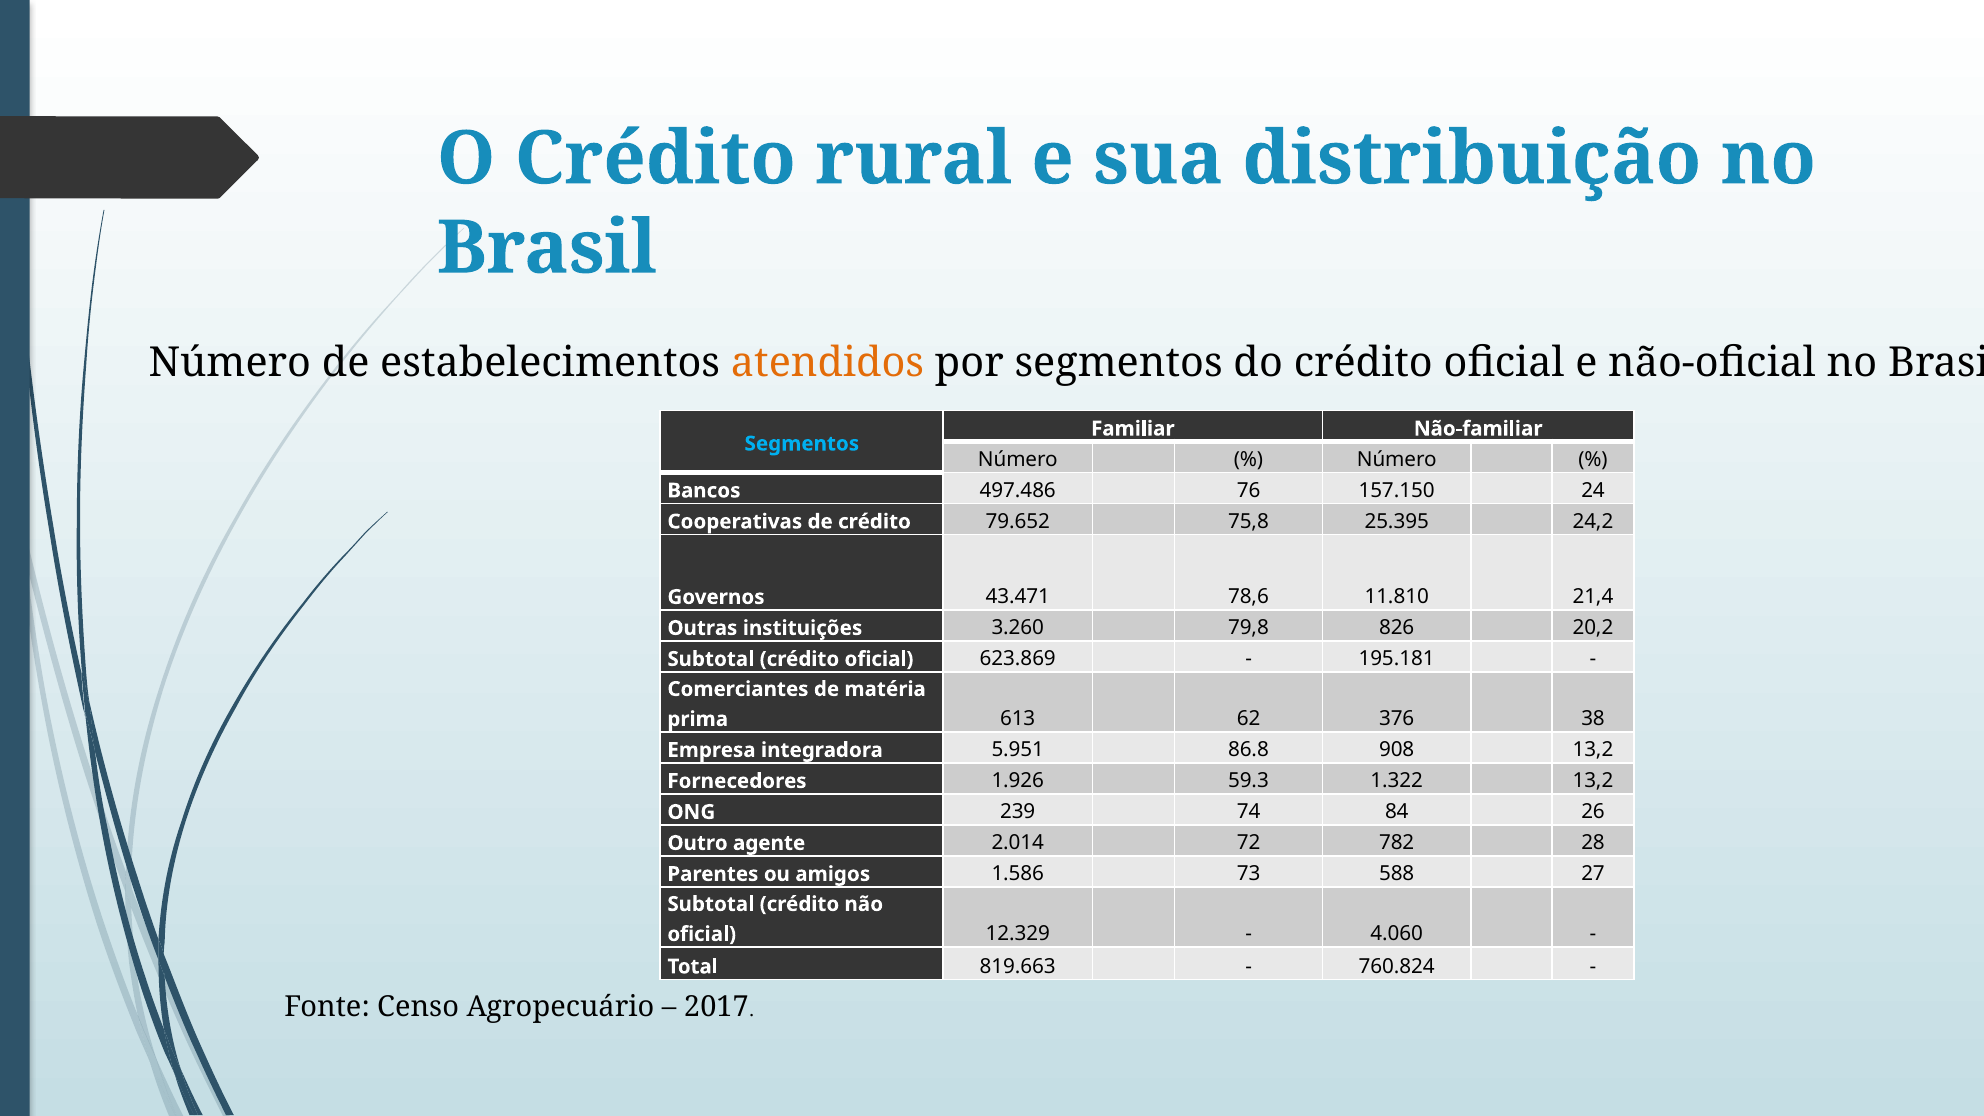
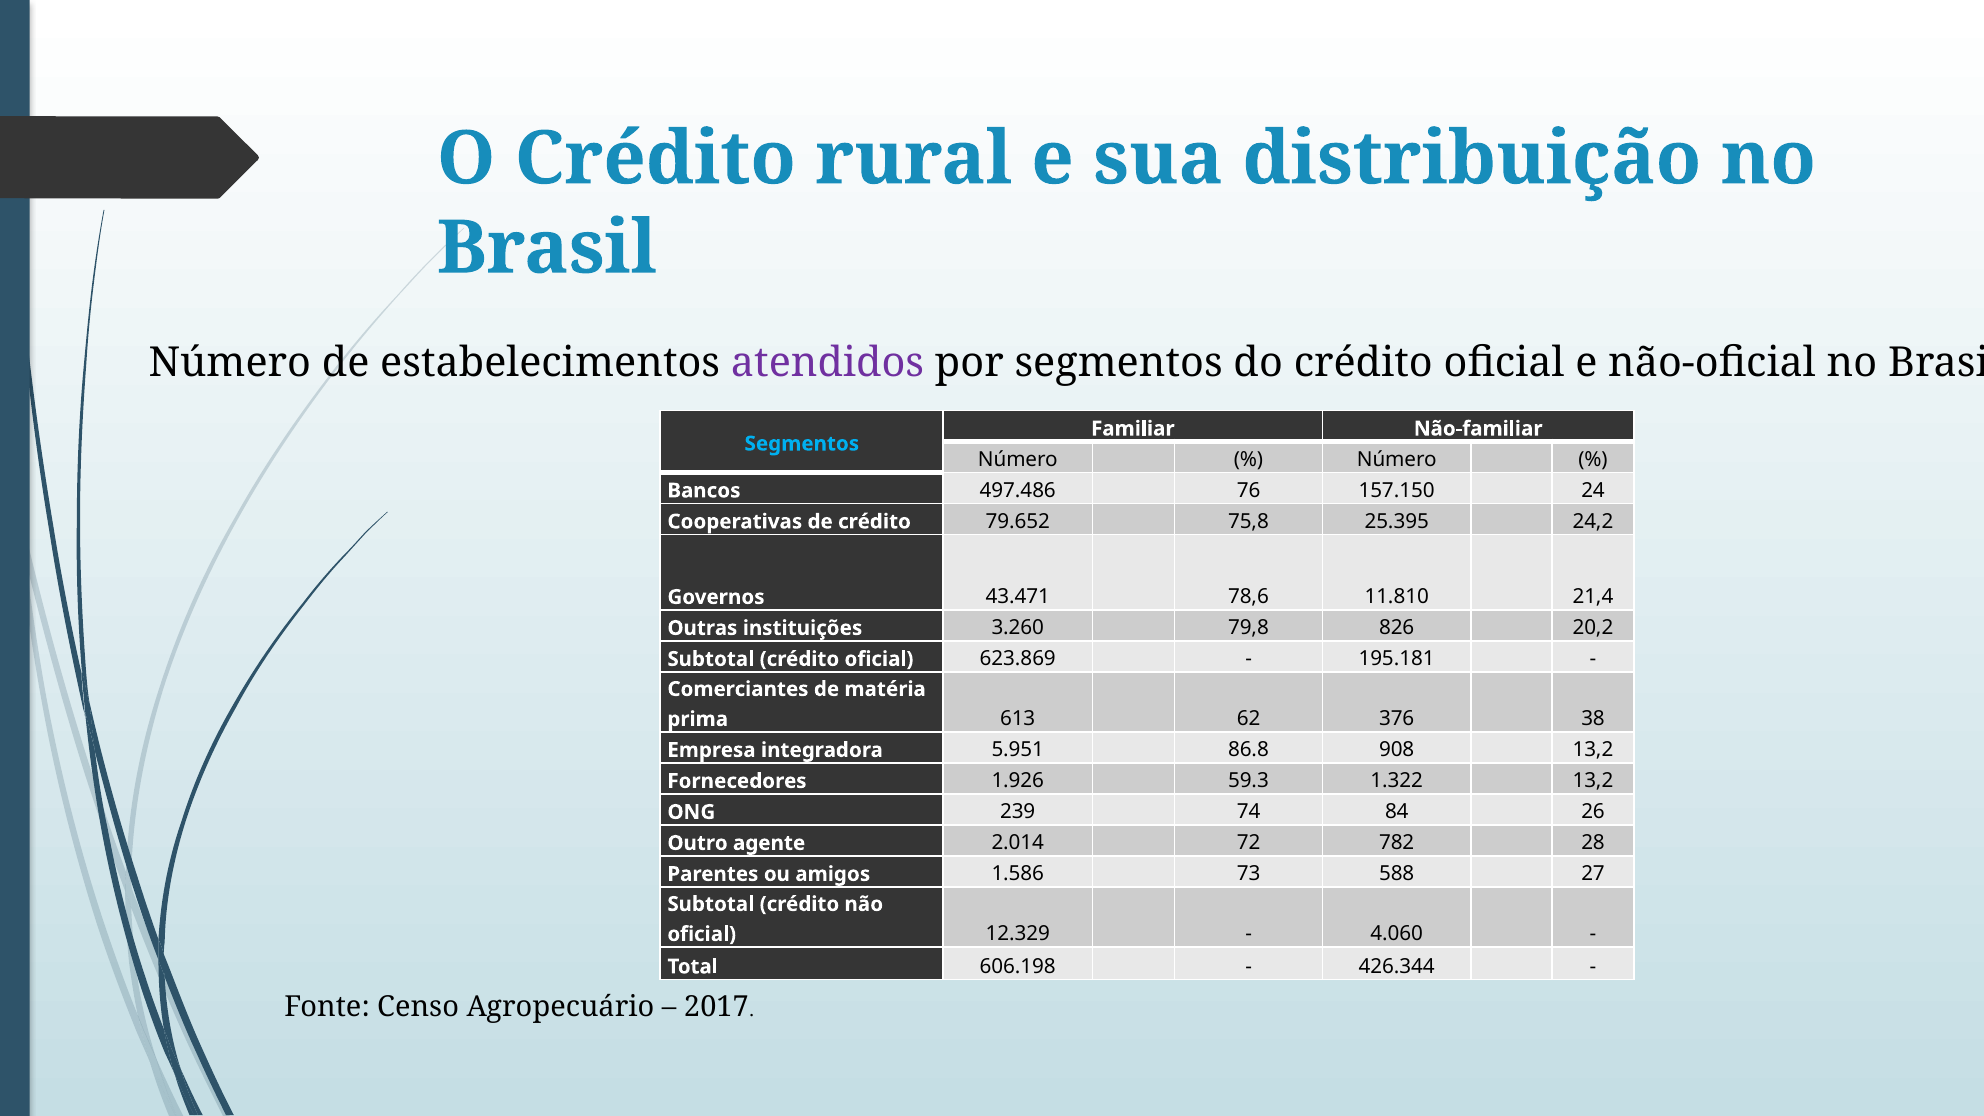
atendidos colour: orange -> purple (828, 363)
819.663: 819.663 -> 606.198 (1018, 967)
760.824: 760.824 -> 426.344 (1397, 967)
